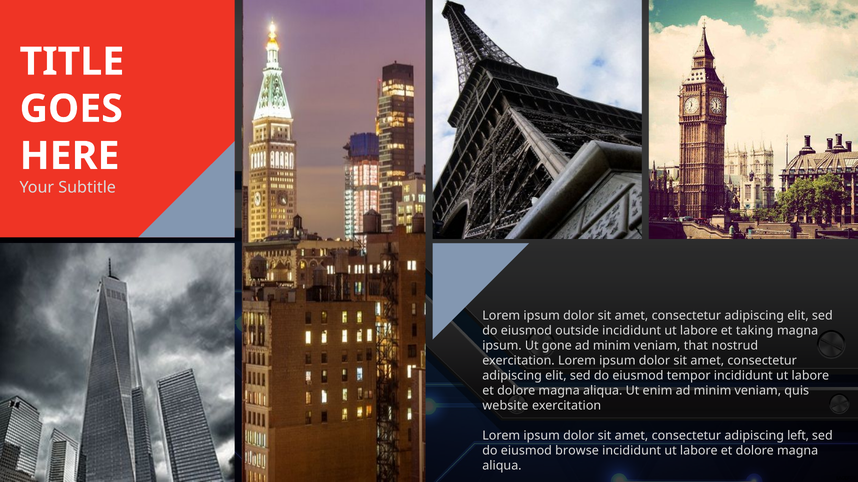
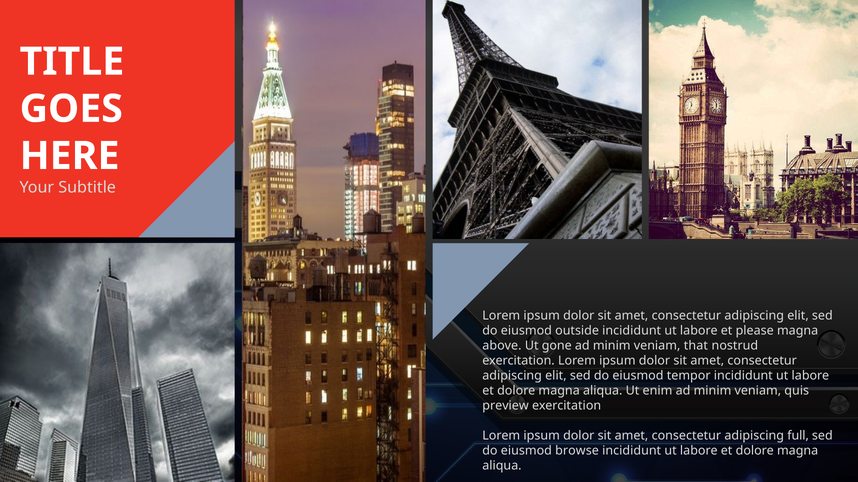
taking: taking -> please (755, 331)
ipsum: ipsum -> above (502, 346)
website: website -> preview (506, 406)
left: left -> full (798, 436)
